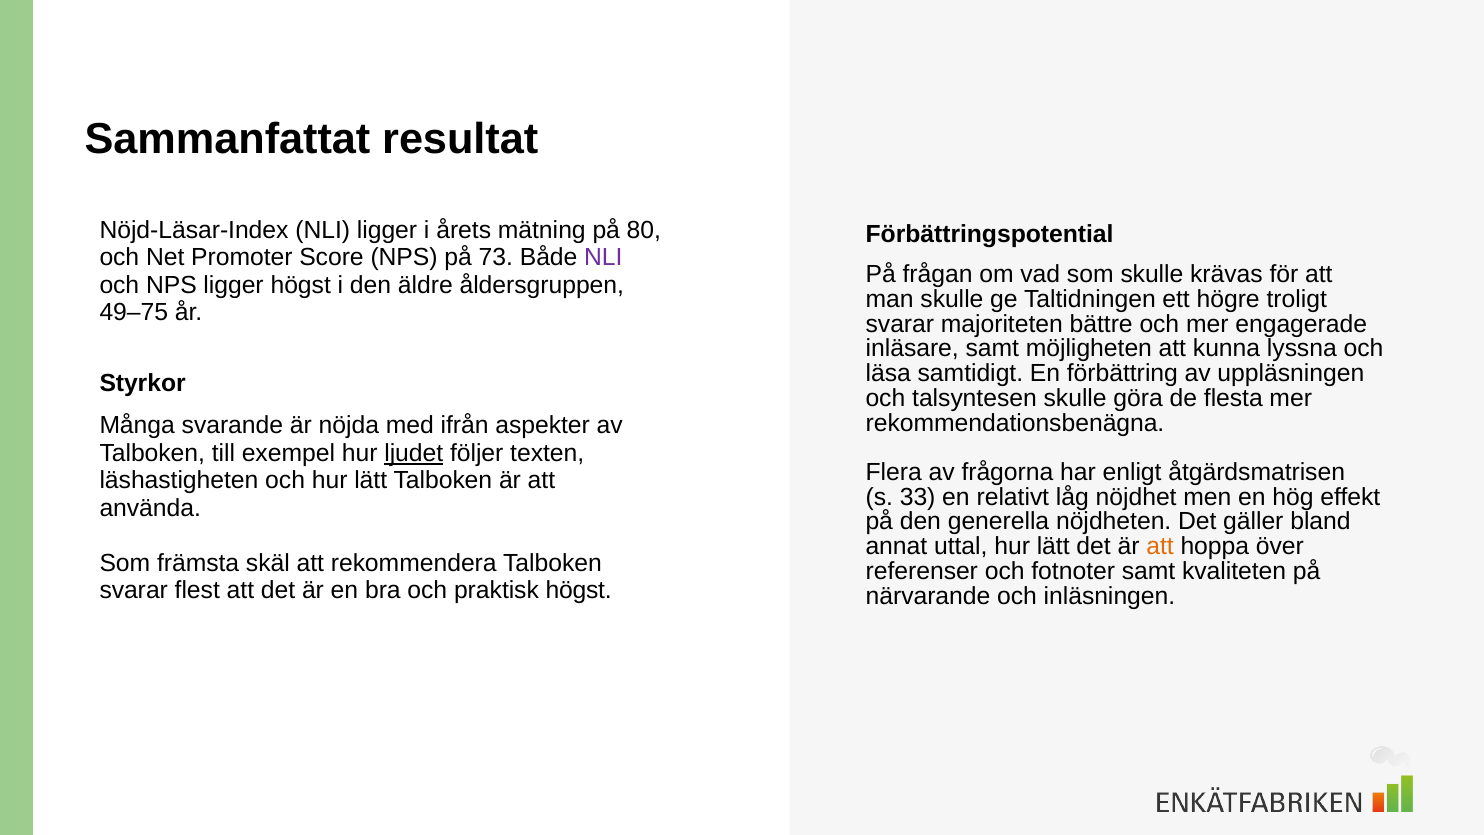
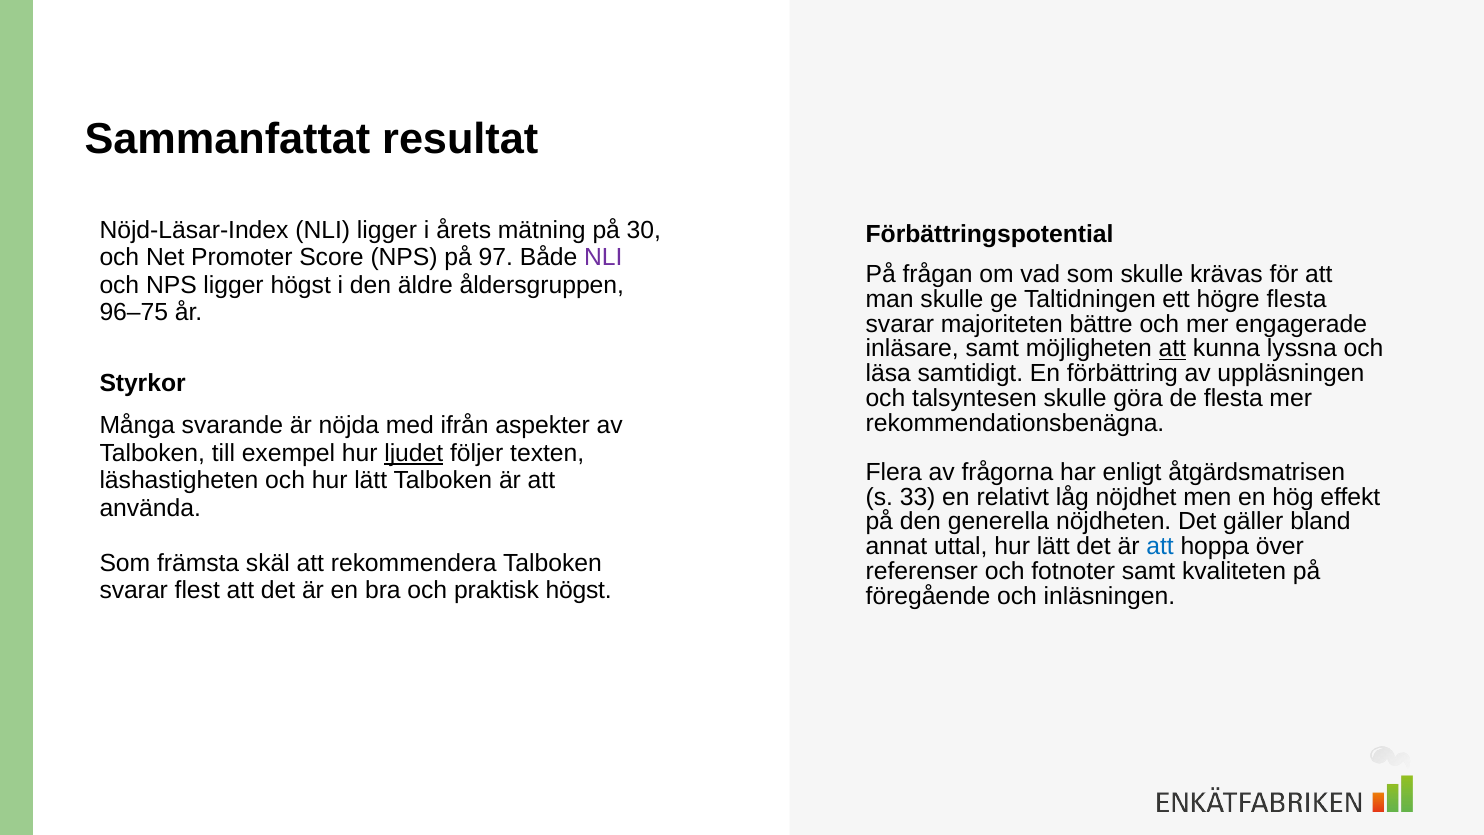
80: 80 -> 30 (644, 230)
73: 73 -> 97 (496, 257)
högre troligt: troligt -> flesta (1297, 299)
49–75: 49–75 -> 96–75 (134, 312)
att underline: none -> present (1172, 349)
att colour: orange -> blue (1160, 546)
närvarande: närvarande -> föregående (928, 596)
